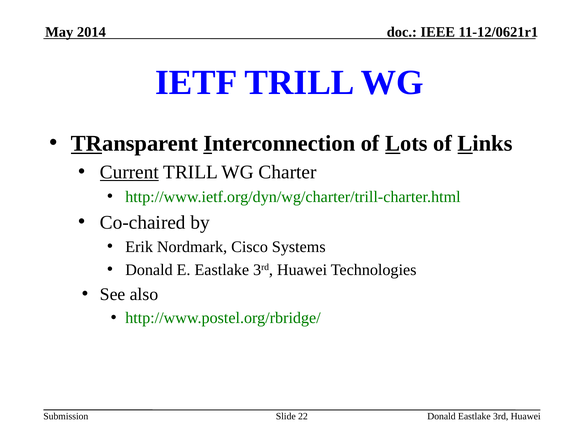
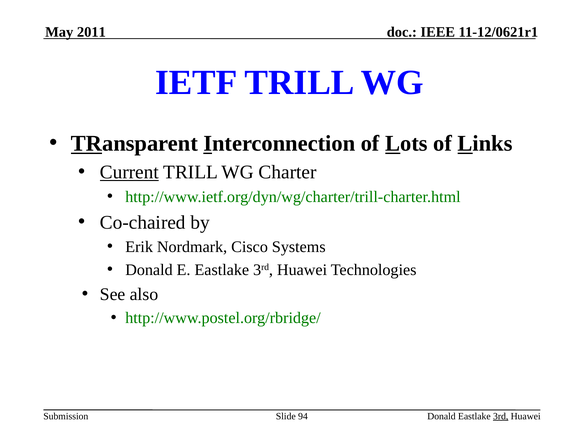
2014: 2014 -> 2011 (91, 32)
22: 22 -> 94 (303, 416)
3rd underline: none -> present (501, 416)
